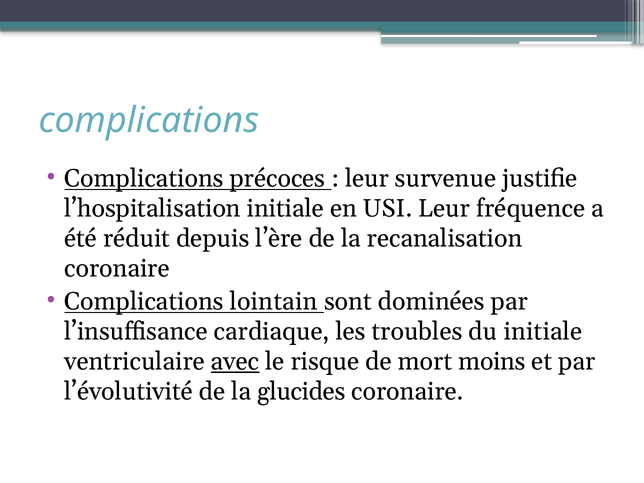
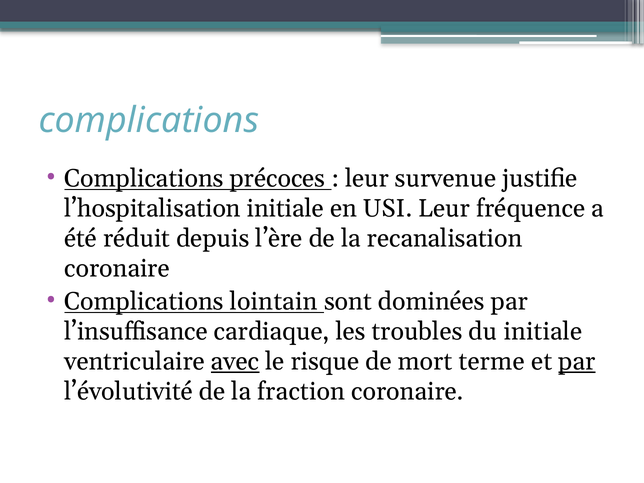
moins: moins -> terme (492, 361)
par underline: none -> present (577, 361)
glucides: glucides -> fraction (301, 392)
